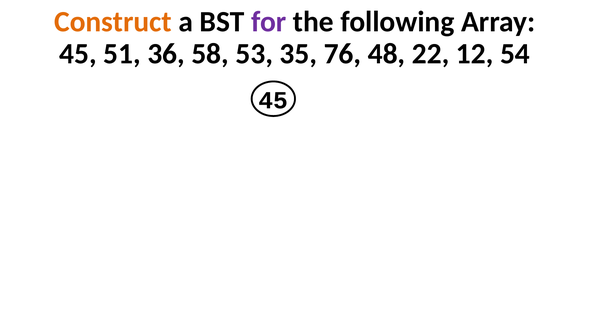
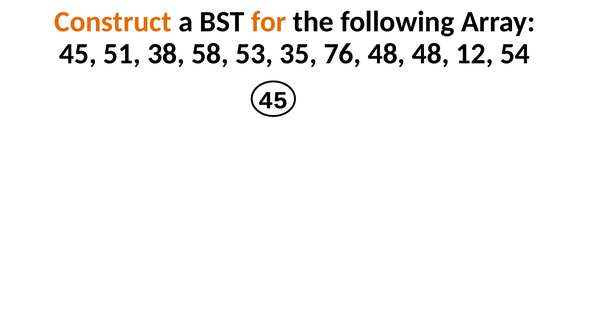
for colour: purple -> orange (269, 22)
36: 36 -> 38 (166, 54)
48 22: 22 -> 48 (431, 54)
